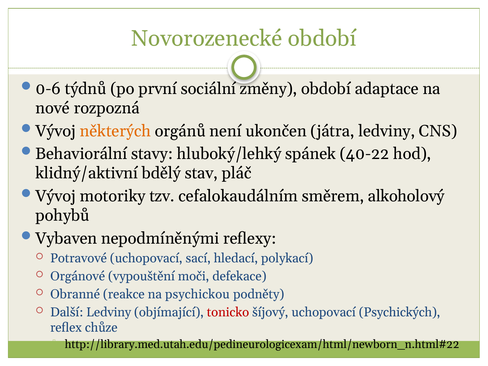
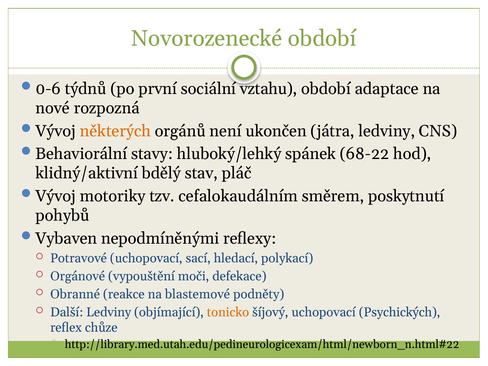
změny: změny -> vztahu (269, 89)
40-22: 40-22 -> 68-22 (365, 154)
alkoholový: alkoholový -> poskytnutí (406, 196)
psychickou: psychickou -> blastemové (197, 294)
tonicko colour: red -> orange (228, 312)
